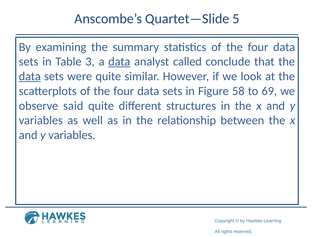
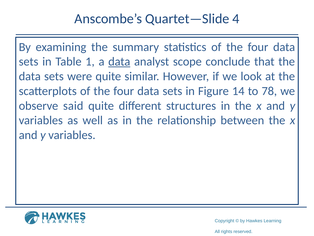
5: 5 -> 4 (236, 19)
3: 3 -> 1 (90, 62)
called: called -> scope (187, 62)
data underline: present -> none (30, 76)
58: 58 -> 14 (238, 91)
69: 69 -> 78 (269, 91)
